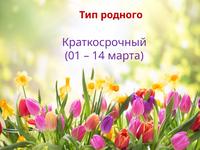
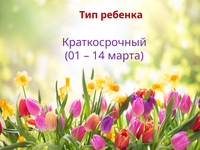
родного: родного -> ребенка (122, 15)
